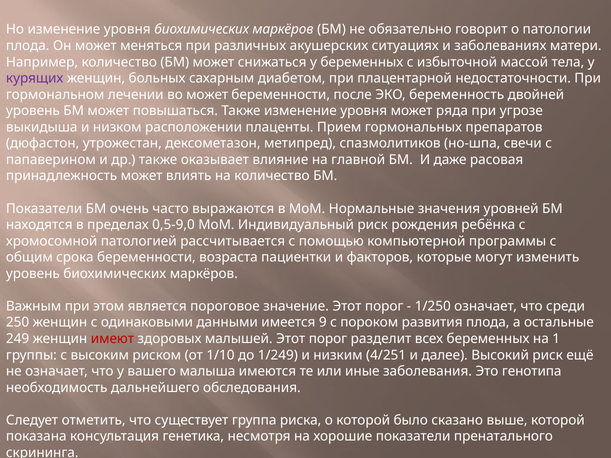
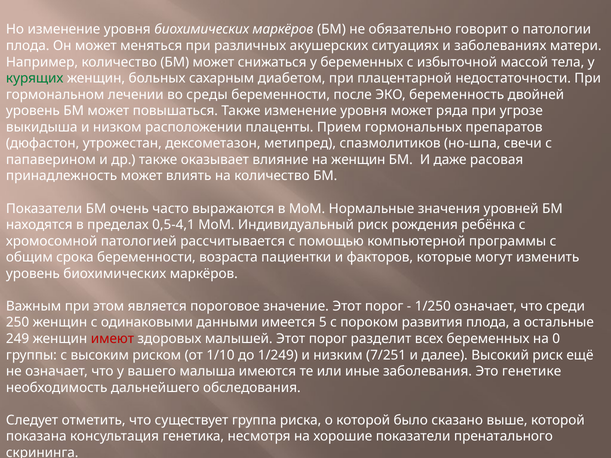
курящих colour: purple -> green (35, 78)
во может: может -> среды (207, 95)
на главной: главной -> женщин (358, 160)
0,5-9,0: 0,5-9,0 -> 0,5-4,1 (174, 225)
9: 9 -> 5 (323, 323)
1: 1 -> 0 (556, 339)
4/251: 4/251 -> 7/251 (386, 355)
генотипа: генотипа -> генетике (532, 372)
